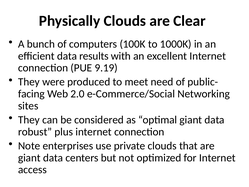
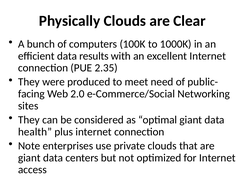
9.19: 9.19 -> 2.35 (106, 68)
robust: robust -> health (35, 132)
